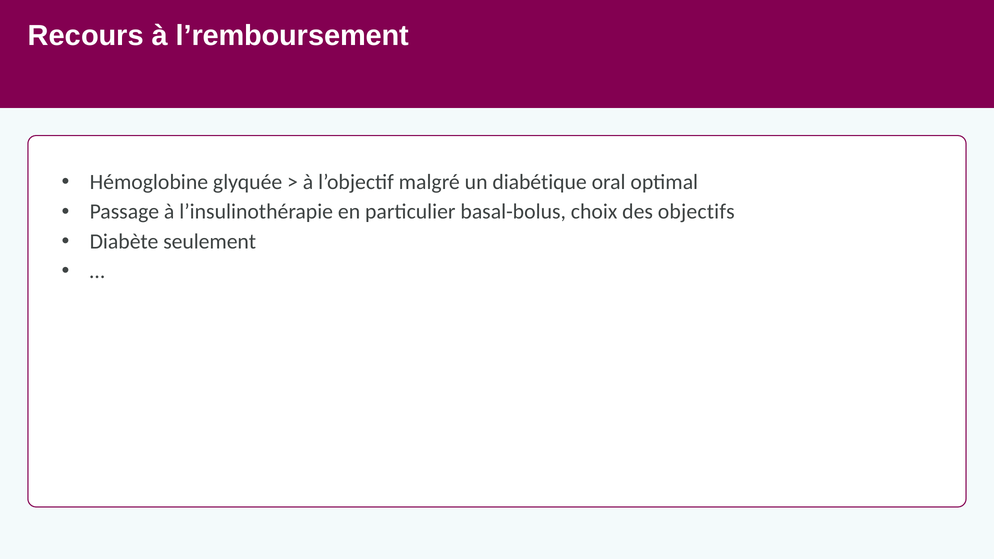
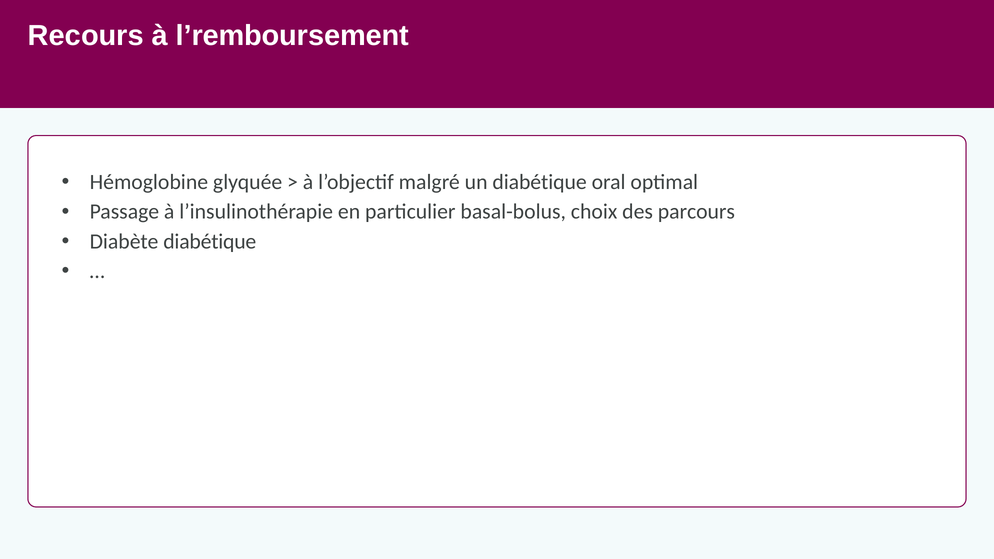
objectifs: objectifs -> parcours (696, 212)
Diabète seulement: seulement -> diabétique (210, 242)
